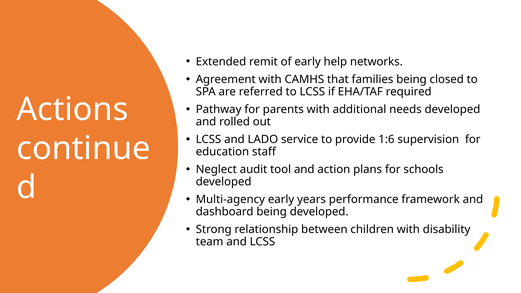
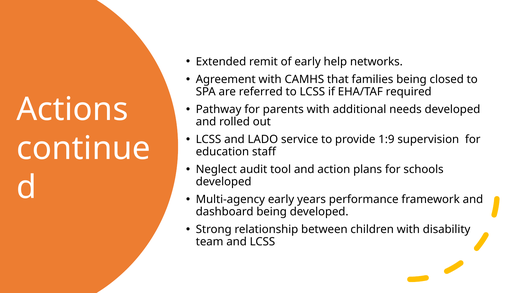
1:6: 1:6 -> 1:9 (386, 139)
